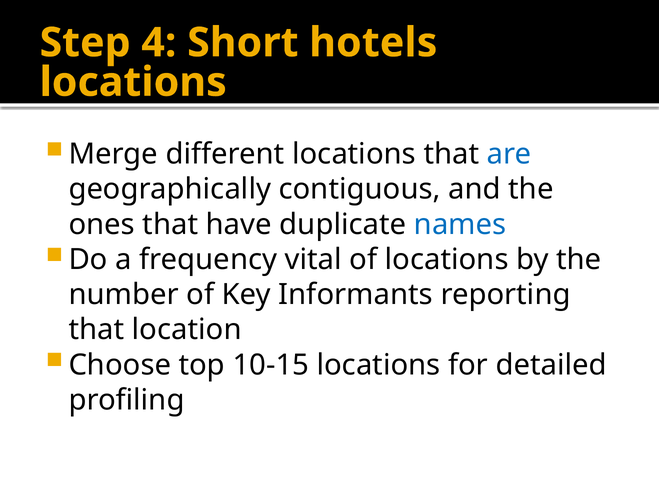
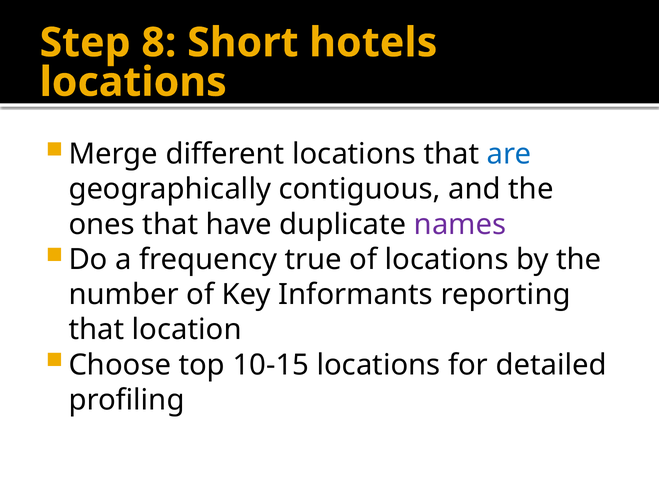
4: 4 -> 8 (159, 43)
names colour: blue -> purple (460, 224)
vital: vital -> true (313, 260)
